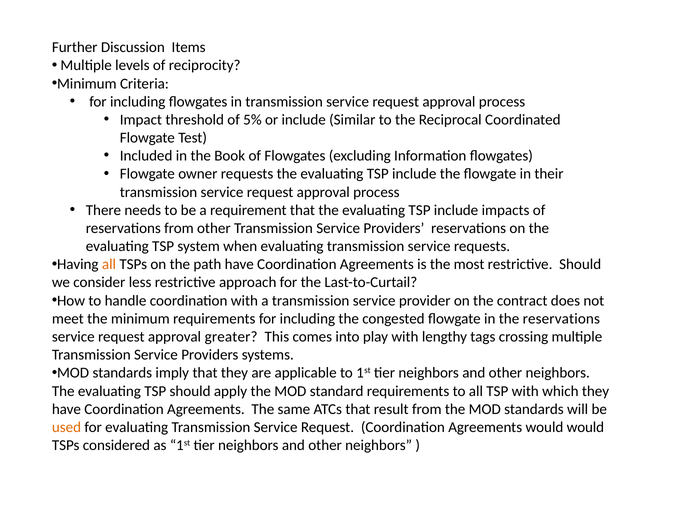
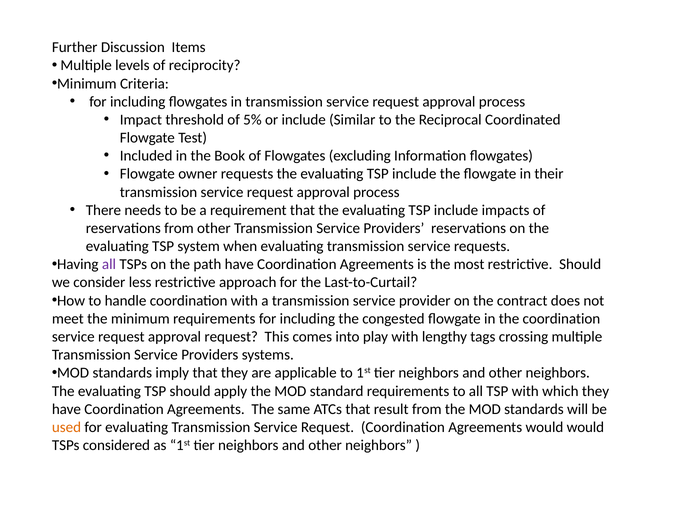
all colour: orange -> purple (109, 265)
the reservations: reservations -> coordination (561, 319)
approval greater: greater -> request (231, 337)
